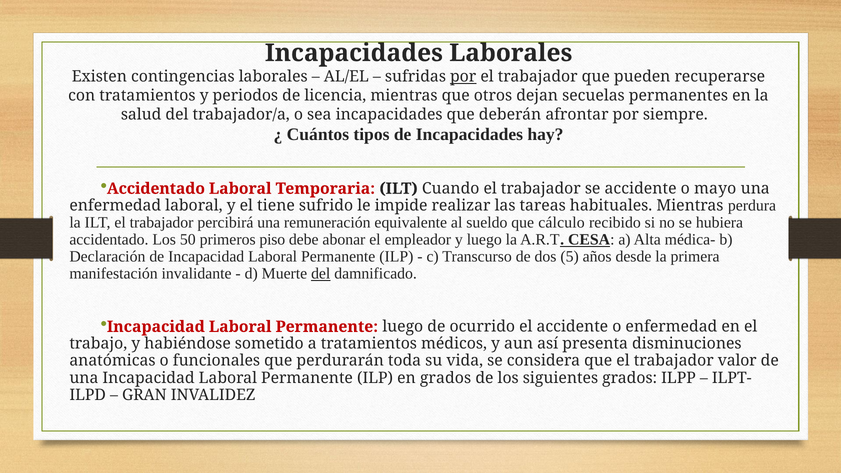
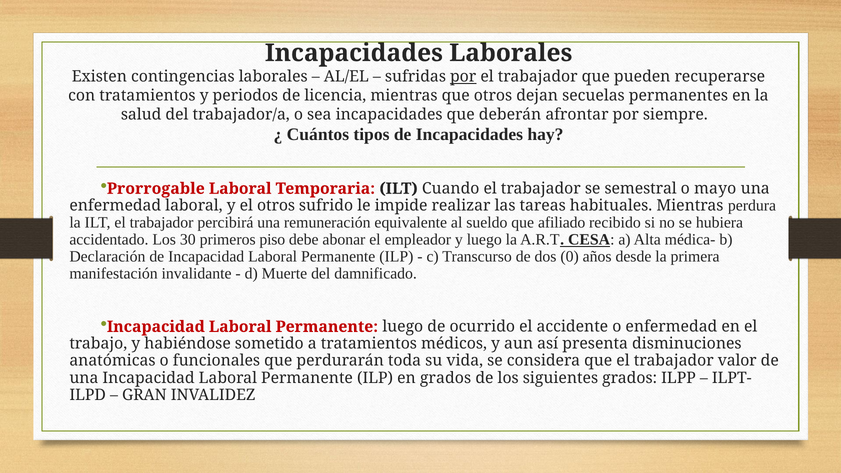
Accidentado: Accidentado -> Prorrogable (156, 189)
se accidente: accidente -> semestral (641, 189)
el tiene: tiene -> otros (276, 206)
cálculo: cálculo -> afiliado (562, 223)
50: 50 -> 30 (188, 240)
5: 5 -> 0 (570, 257)
del underline: present -> none (321, 274)
